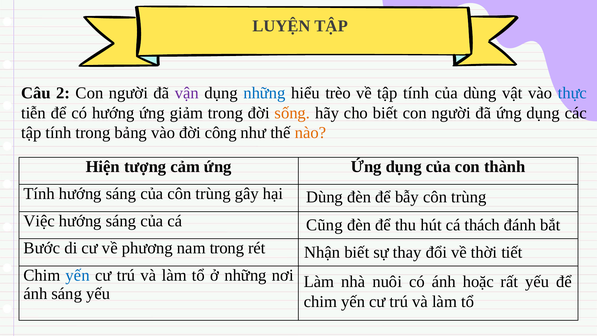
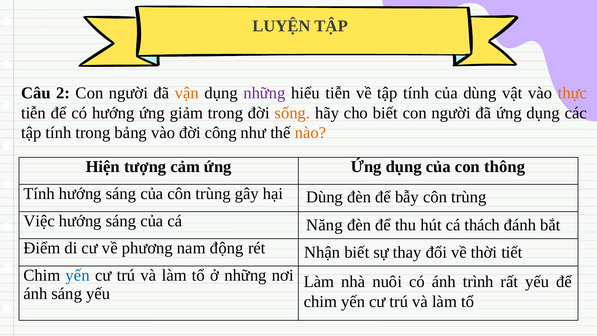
vận colour: purple -> orange (187, 93)
những colour: blue -> purple (264, 93)
hiểu trèo: trèo -> tiễn (338, 93)
thực colour: blue -> orange (572, 93)
thành: thành -> thông (505, 166)
Cũng: Cũng -> Năng (324, 225)
Bước: Bước -> Điểm (42, 248)
nam trong: trong -> động (227, 248)
hoặc: hoặc -> trình (478, 282)
